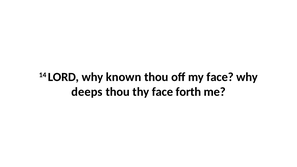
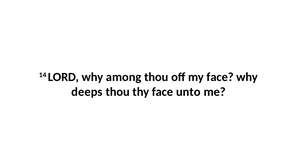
known: known -> among (124, 77)
forth: forth -> unto (188, 92)
